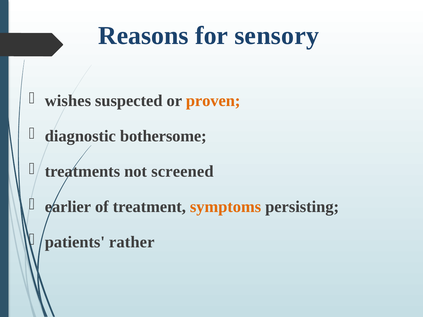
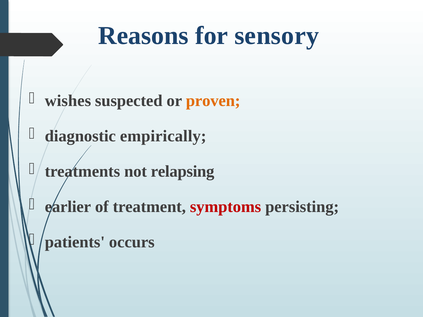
bothersome: bothersome -> empirically (163, 136)
screened: screened -> relapsing (183, 172)
symptoms colour: orange -> red (226, 207)
rather: rather -> occurs (132, 242)
